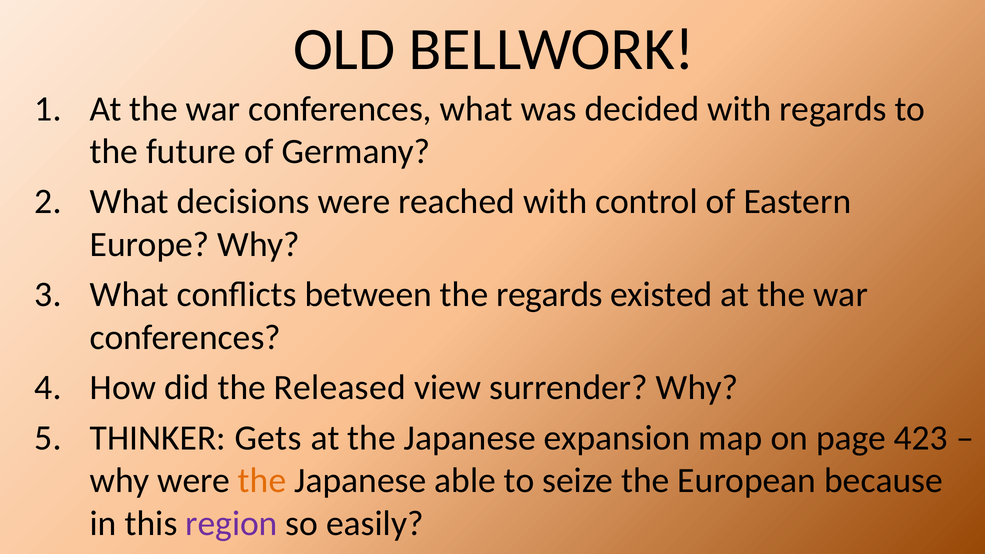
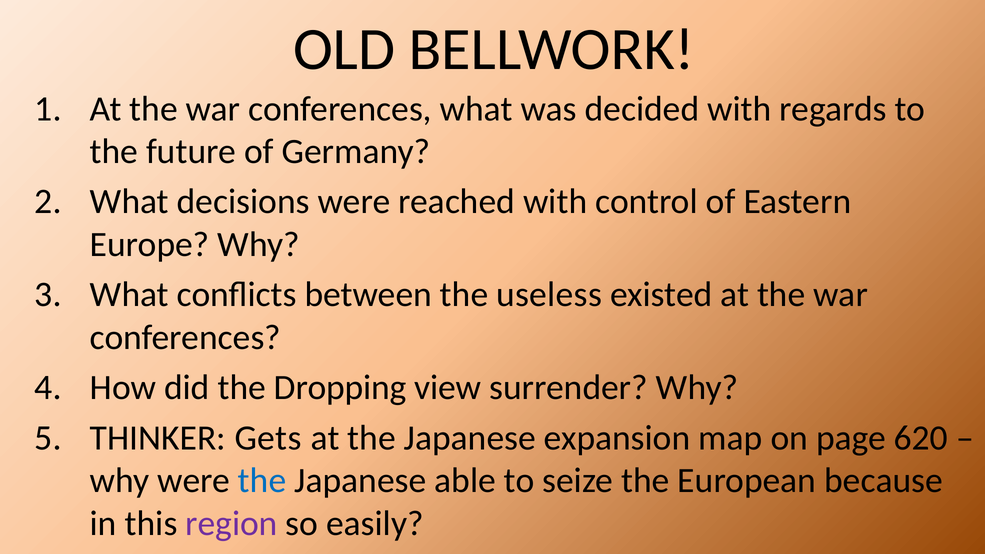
the regards: regards -> useless (549, 295)
Released: Released -> Dropping (340, 388)
423: 423 -> 620 (921, 438)
the colour: orange -> blue (262, 481)
